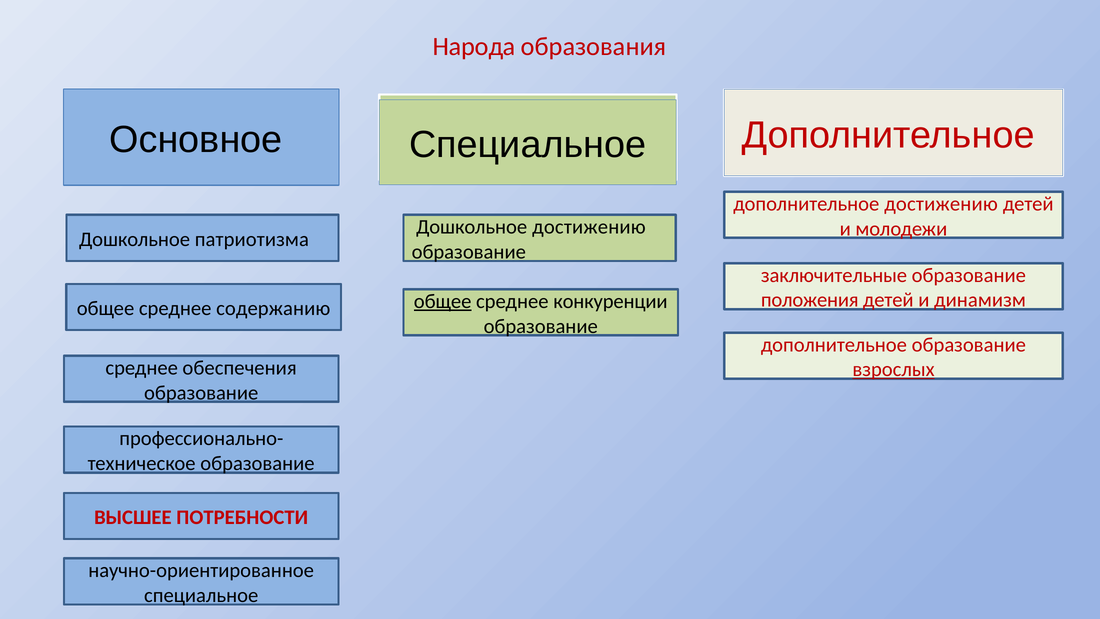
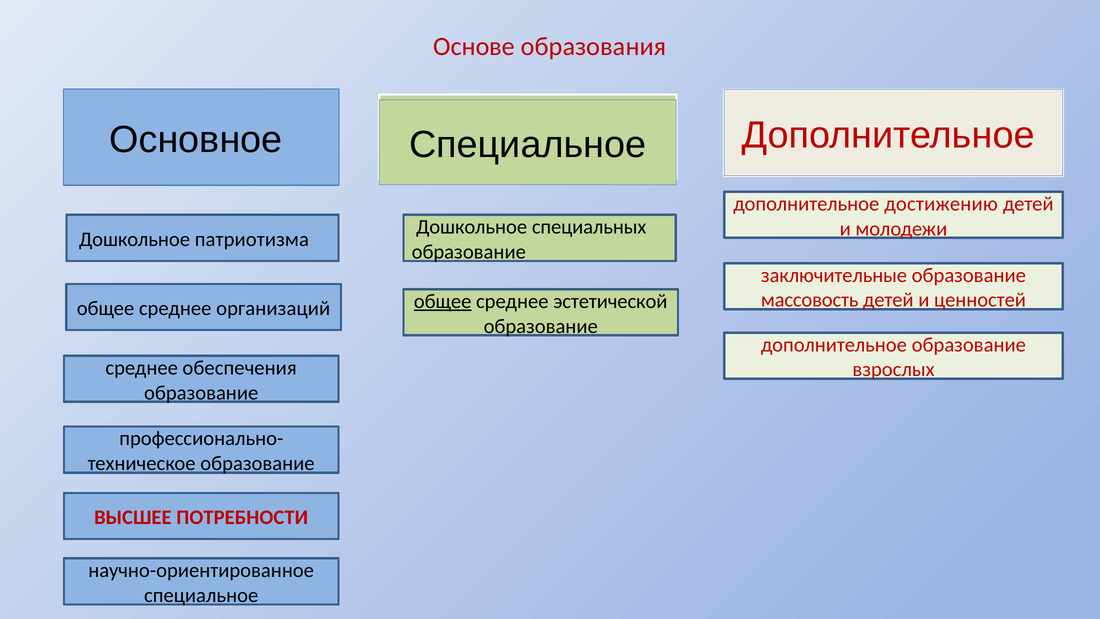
Народа: Народа -> Основе (474, 47)
Дошкольное достижению: достижению -> специальных (589, 227)
положения: положения -> массовость (810, 300)
динамизм: динамизм -> ценностей (980, 300)
конкуренции: конкуренции -> эстетической (610, 301)
содержанию: содержанию -> организаций (273, 308)
взрослых underline: present -> none (894, 369)
